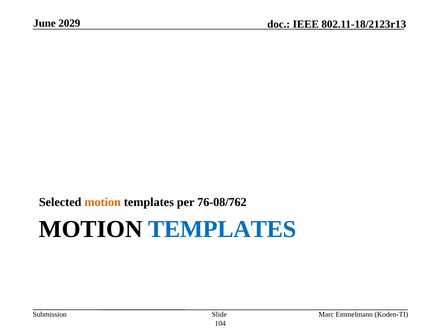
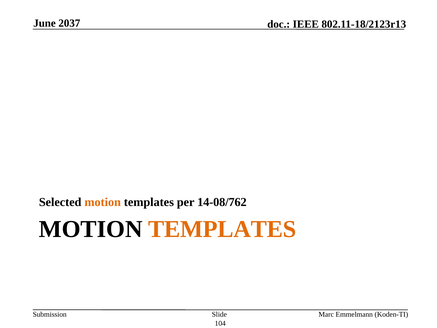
2029: 2029 -> 2037 (69, 23)
76-08/762: 76-08/762 -> 14-08/762 (222, 202)
TEMPLATES colour: blue -> orange (222, 229)
